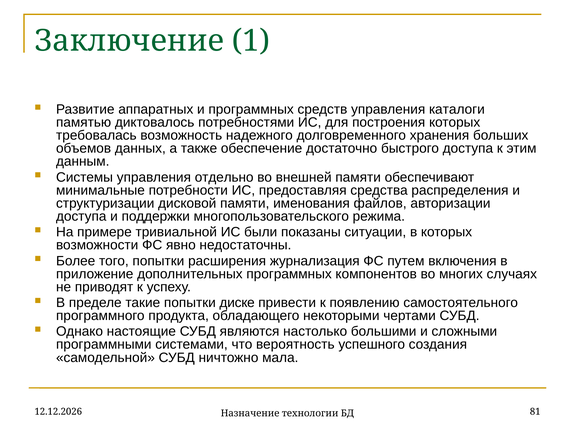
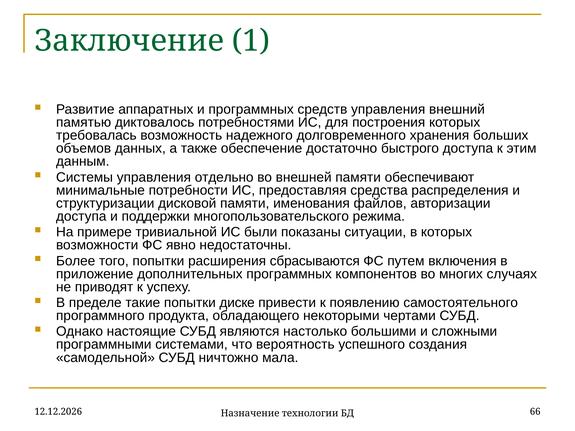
каталоги: каталоги -> внешний (457, 109)
журнализация: журнализация -> сбрасываются (315, 261)
81: 81 -> 66 (535, 412)
